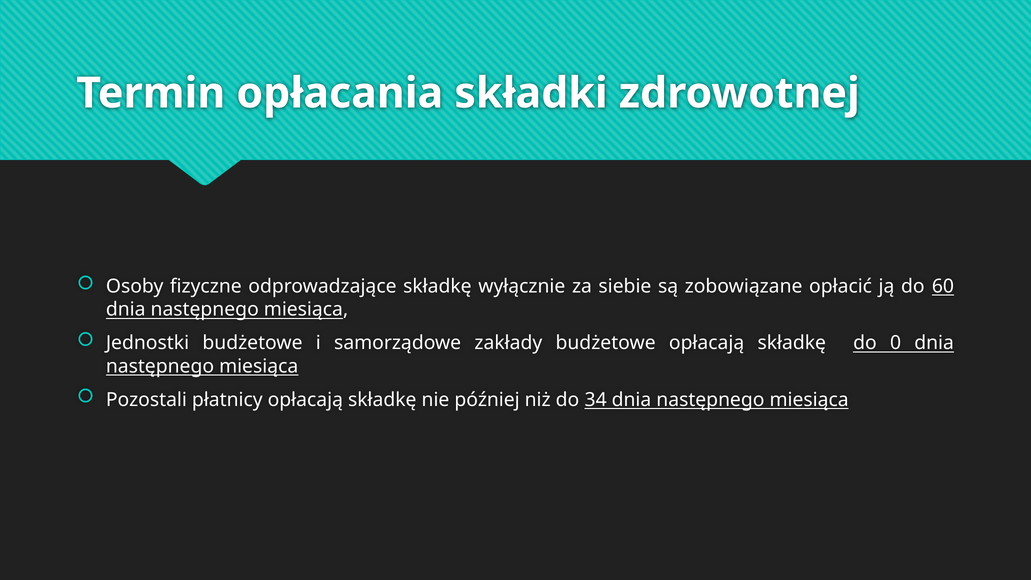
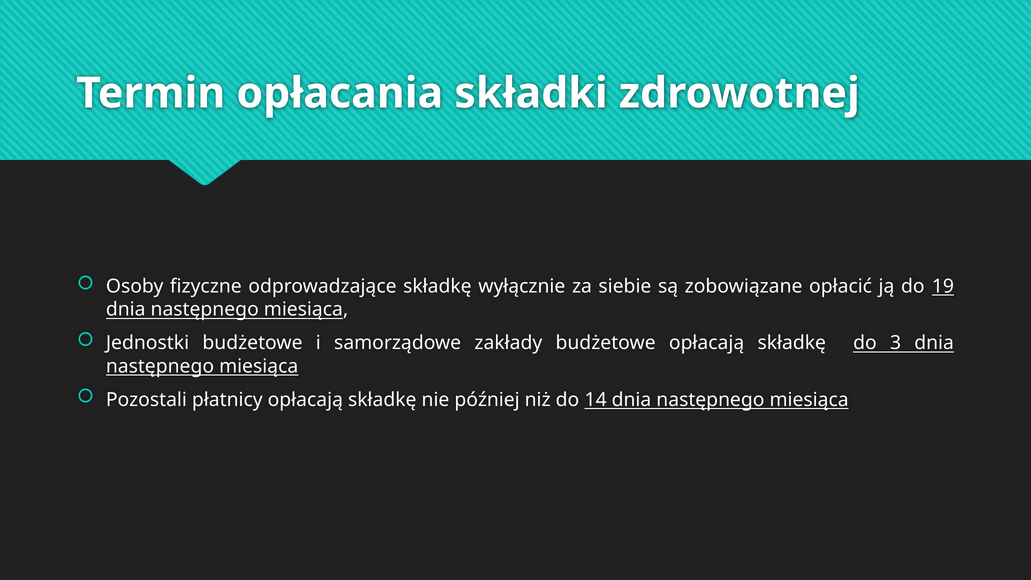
60: 60 -> 19 (943, 286)
0: 0 -> 3 (896, 343)
34: 34 -> 14 (596, 400)
